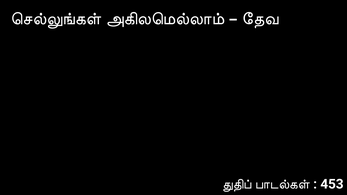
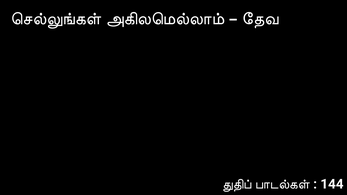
453: 453 -> 144 (332, 184)
